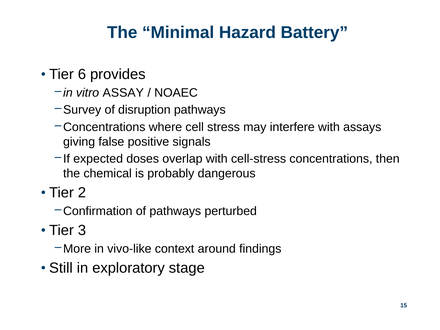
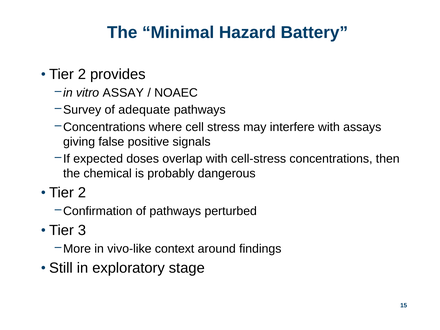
6: 6 -> 2 (82, 74)
disruption: disruption -> adequate (144, 110)
